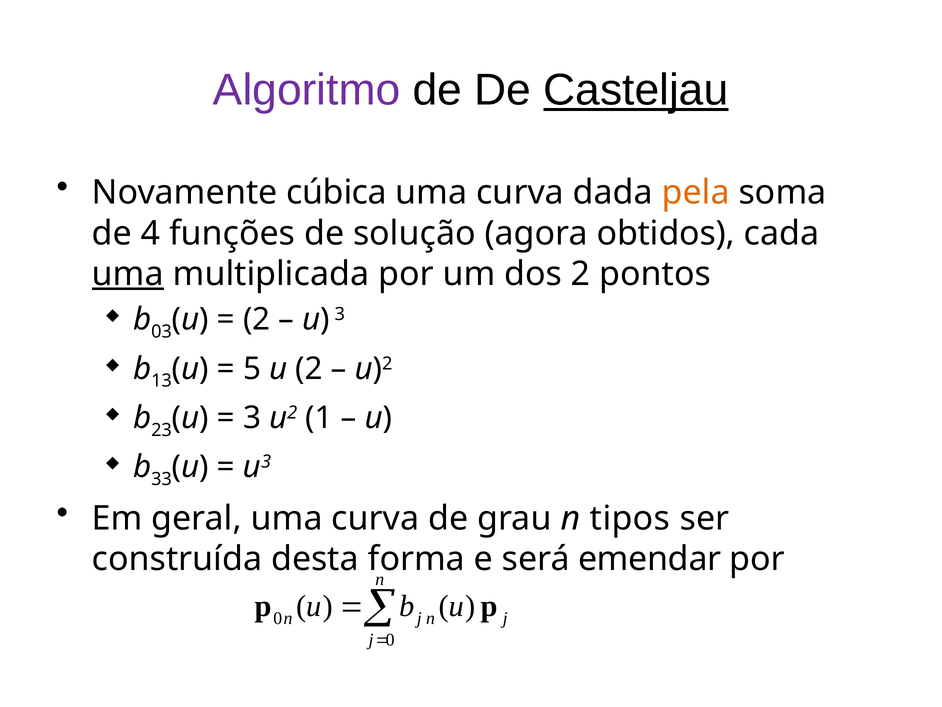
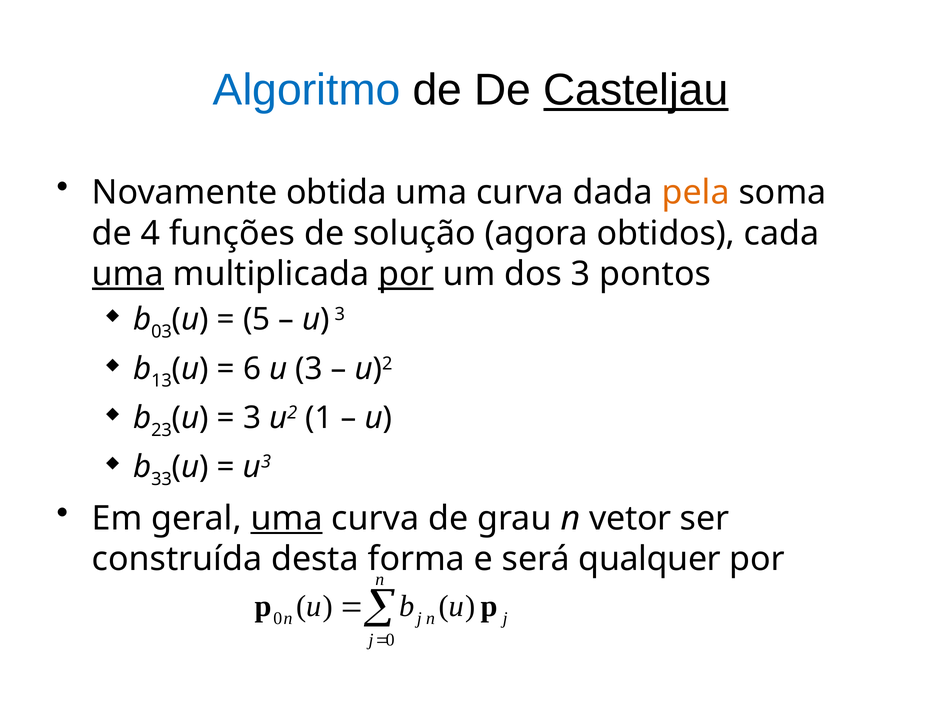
Algoritmo colour: purple -> blue (307, 90)
cúbica: cúbica -> obtida (337, 192)
por underline: none -> present (406, 274)
dos 2: 2 -> 3 (581, 274)
2: 2 -> 5 (257, 319)
5: 5 -> 6 (252, 368)
2: 2 -> 3 (309, 368)
uma underline: none -> present (287, 518)
tipos: tipos -> vetor (630, 518)
emendar: emendar -> qualquer (650, 559)
